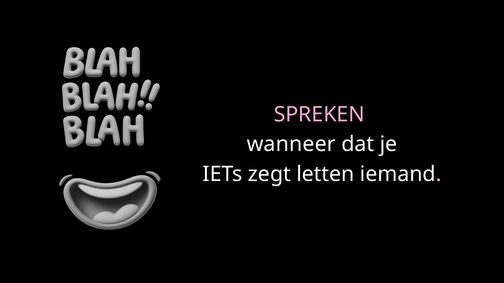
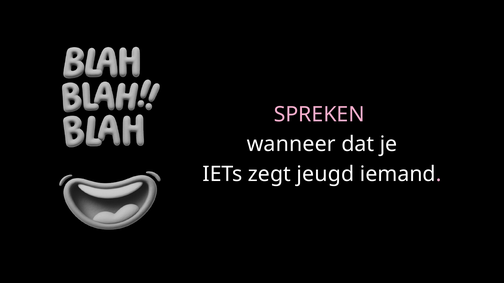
letten: letten -> jeugd (325, 174)
